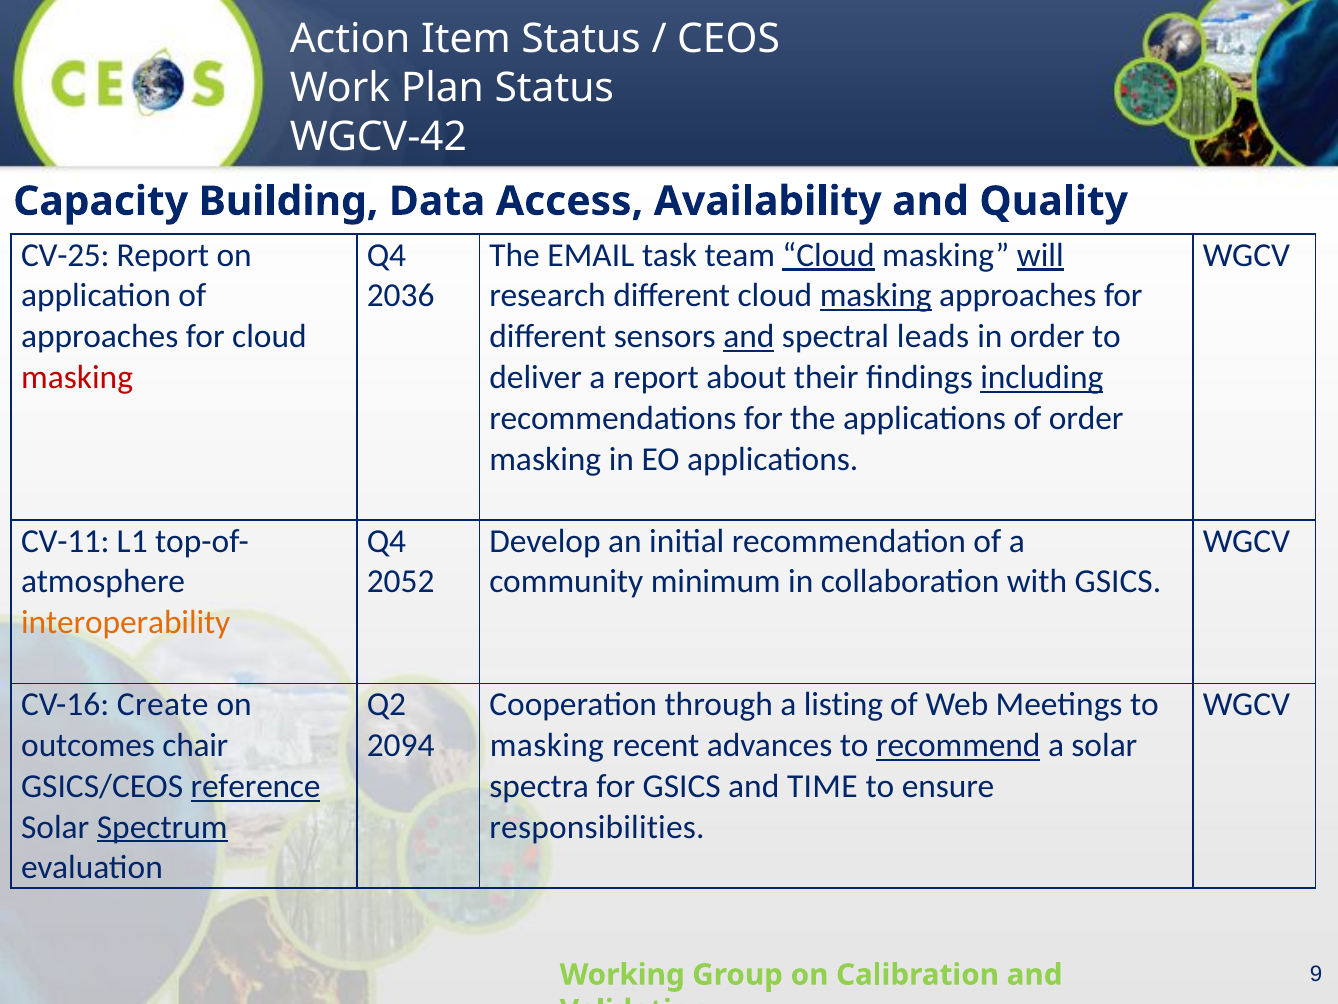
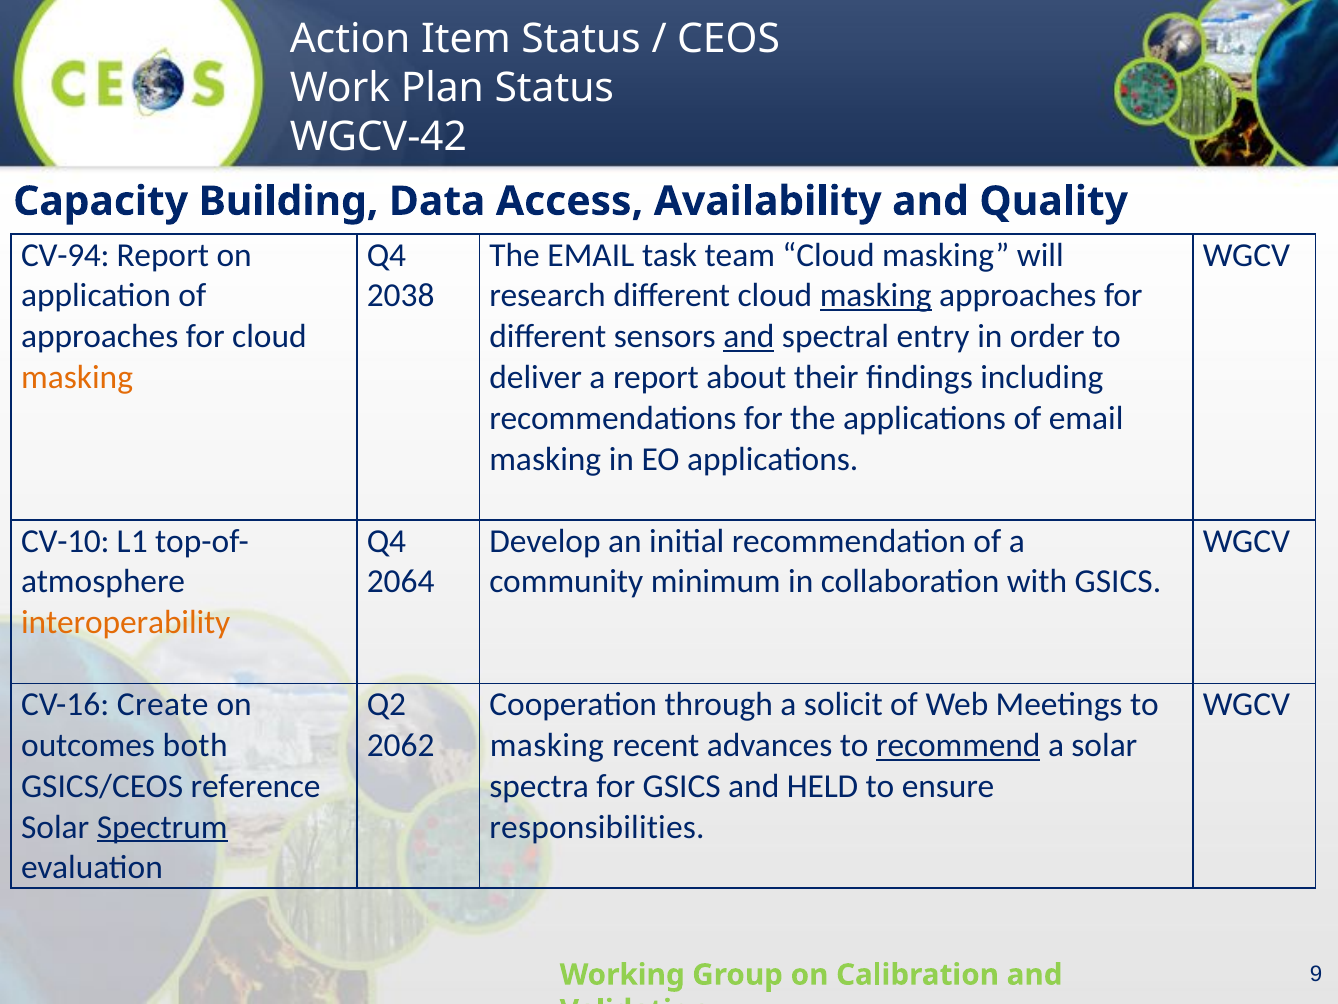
CV-25: CV-25 -> CV-94 (65, 255)
Cloud underline: present -> none (829, 255)
will underline: present -> none (1040, 255)
2036: 2036 -> 2038 (401, 296)
leads: leads -> entry (933, 337)
masking colour: red -> orange (77, 377)
including underline: present -> none (1042, 377)
of order: order -> email (1086, 418)
CV-11: CV-11 -> CV-10 (65, 541)
2052: 2052 -> 2064 (401, 582)
listing: listing -> solicit (843, 704)
chair: chair -> both (195, 745)
2094: 2094 -> 2062 (401, 745)
reference underline: present -> none (256, 786)
TIME: TIME -> HELD (823, 786)
